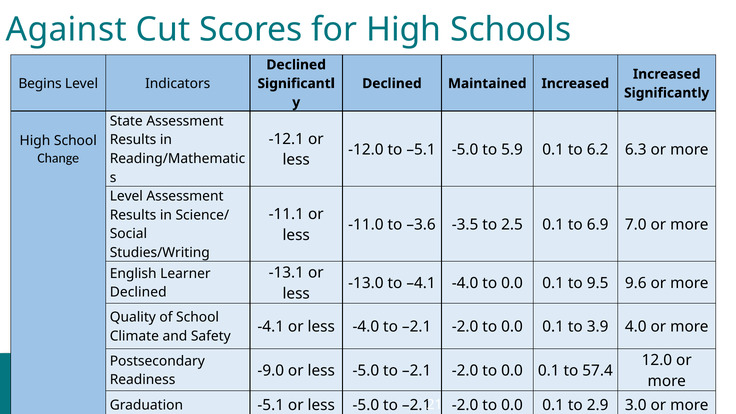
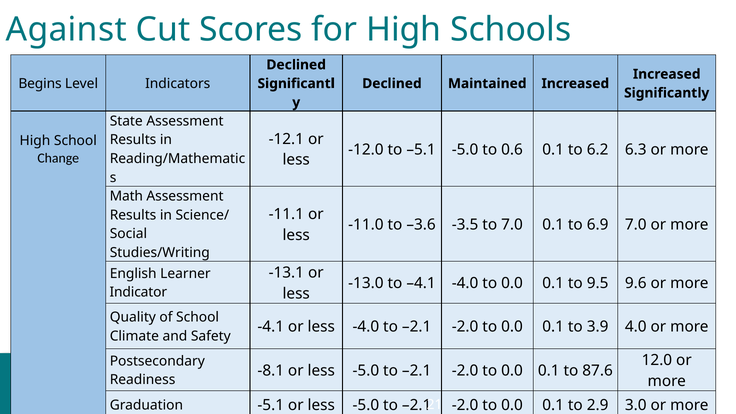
5.9: 5.9 -> 0.6 (512, 149)
Level: Level -> Math (126, 196)
to 2.5: 2.5 -> 7.0 (512, 225)
Declined: Declined -> Indicator (138, 292)
-9.0: -9.0 -> -8.1 (271, 371)
57.4: 57.4 -> 87.6 (598, 371)
